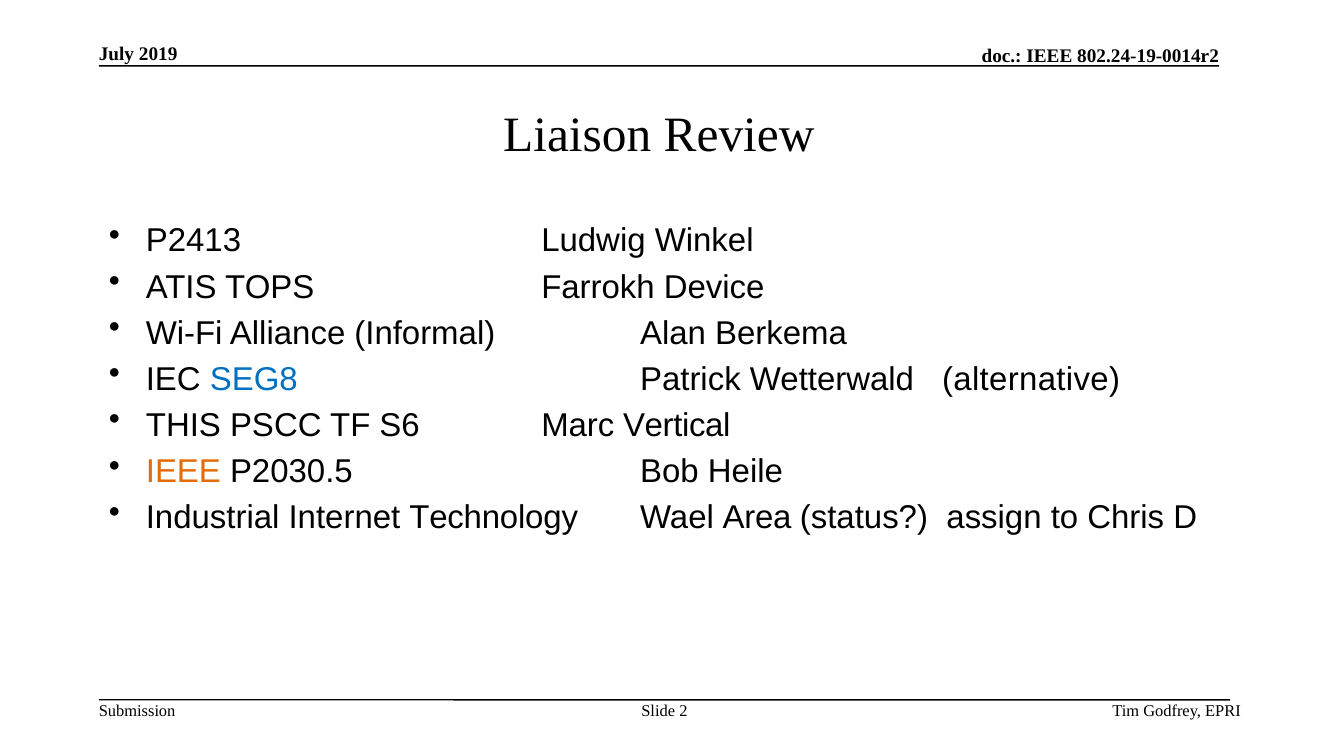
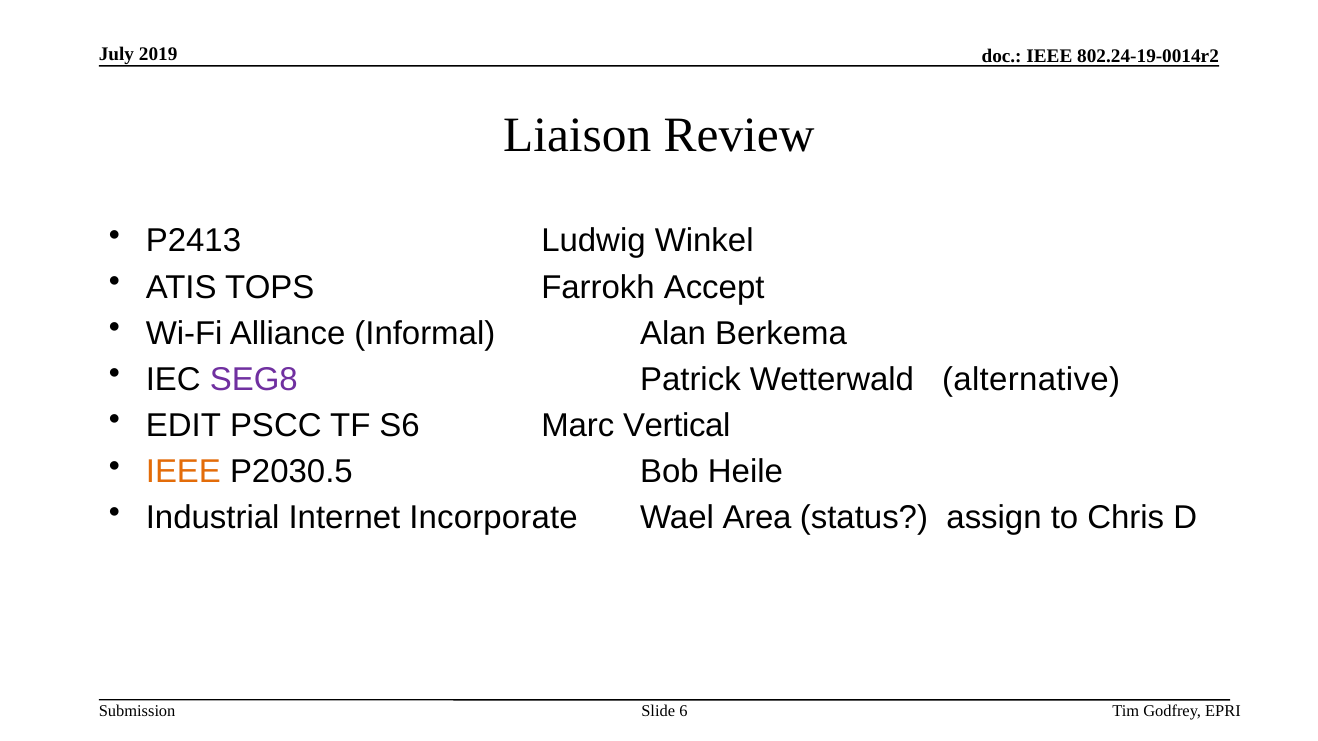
Device: Device -> Accept (714, 287)
SEG8 colour: blue -> purple (254, 380)
THIS: THIS -> EDIT (183, 426)
Technology: Technology -> Incorporate (493, 518)
2: 2 -> 6 (683, 711)
